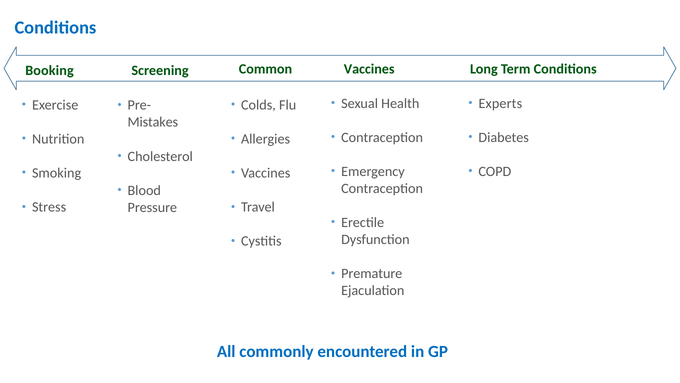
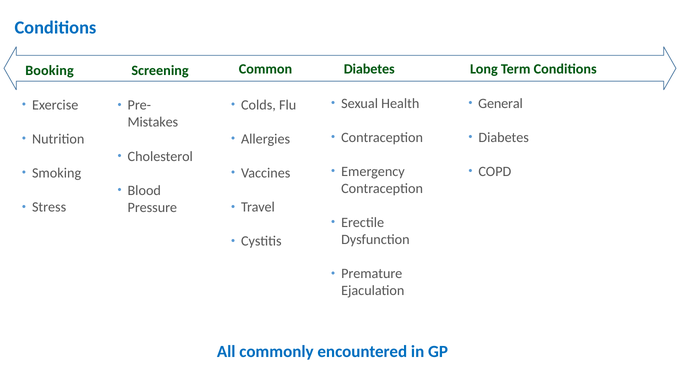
Common Vaccines: Vaccines -> Diabetes (369, 69)
Experts: Experts -> General (501, 103)
